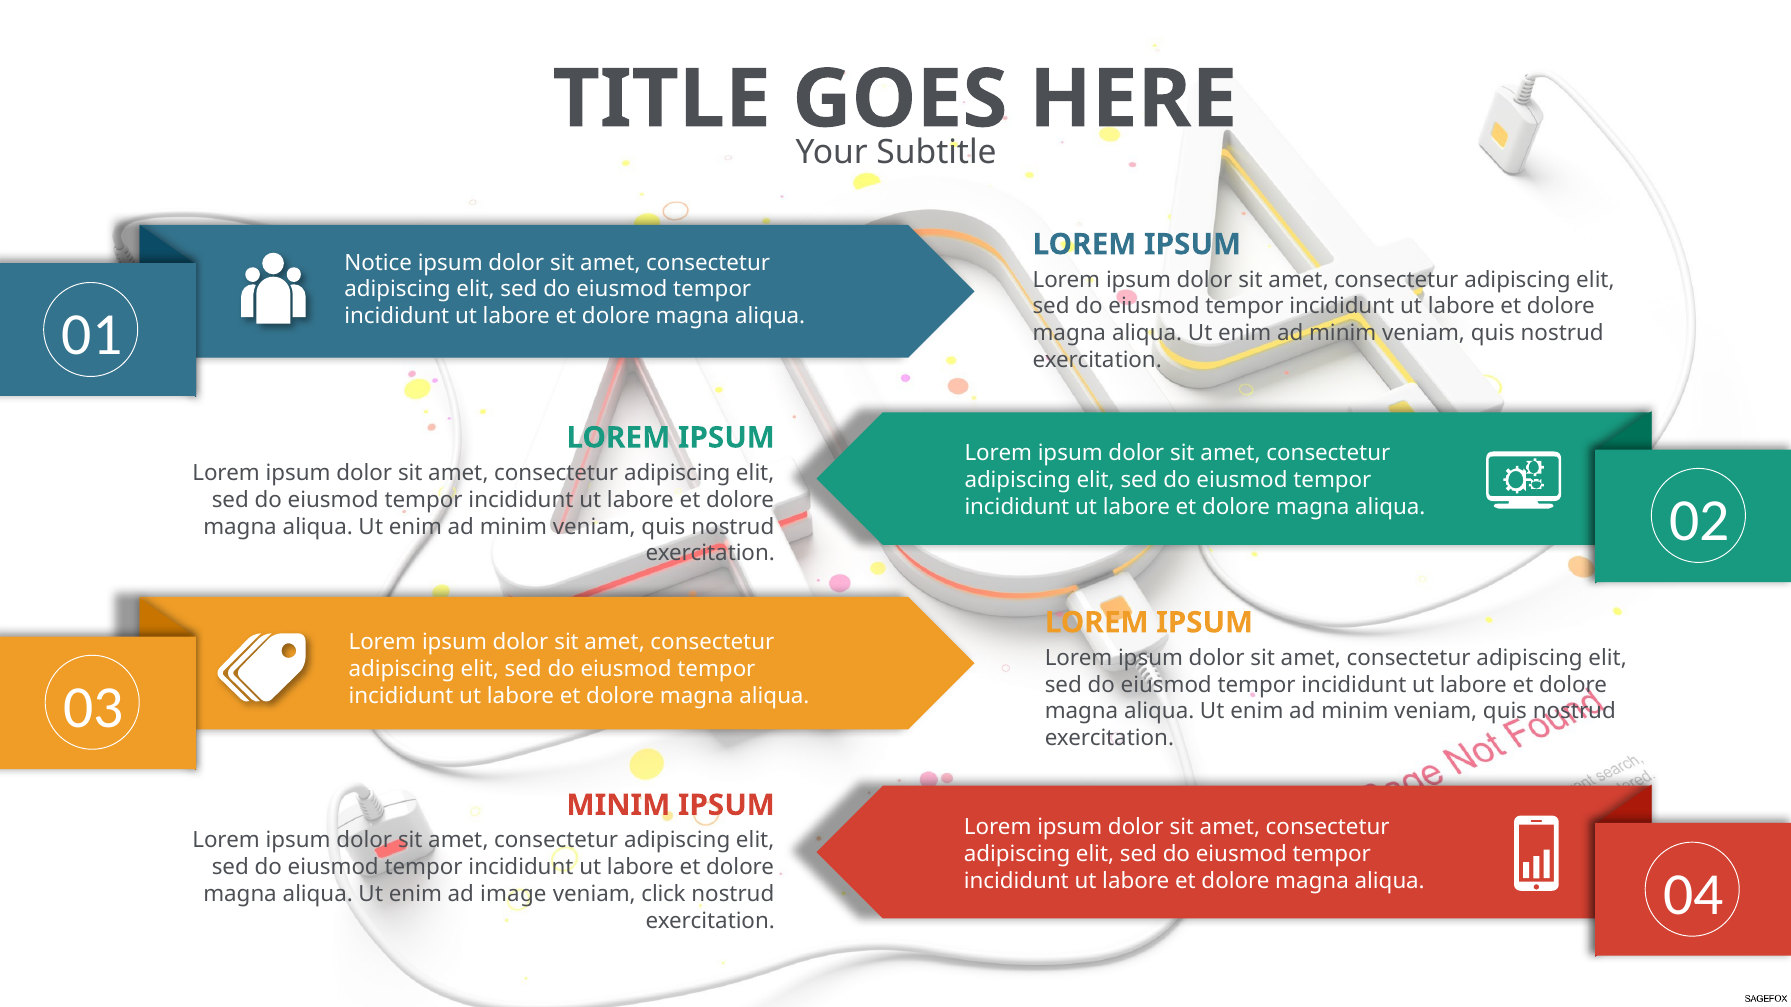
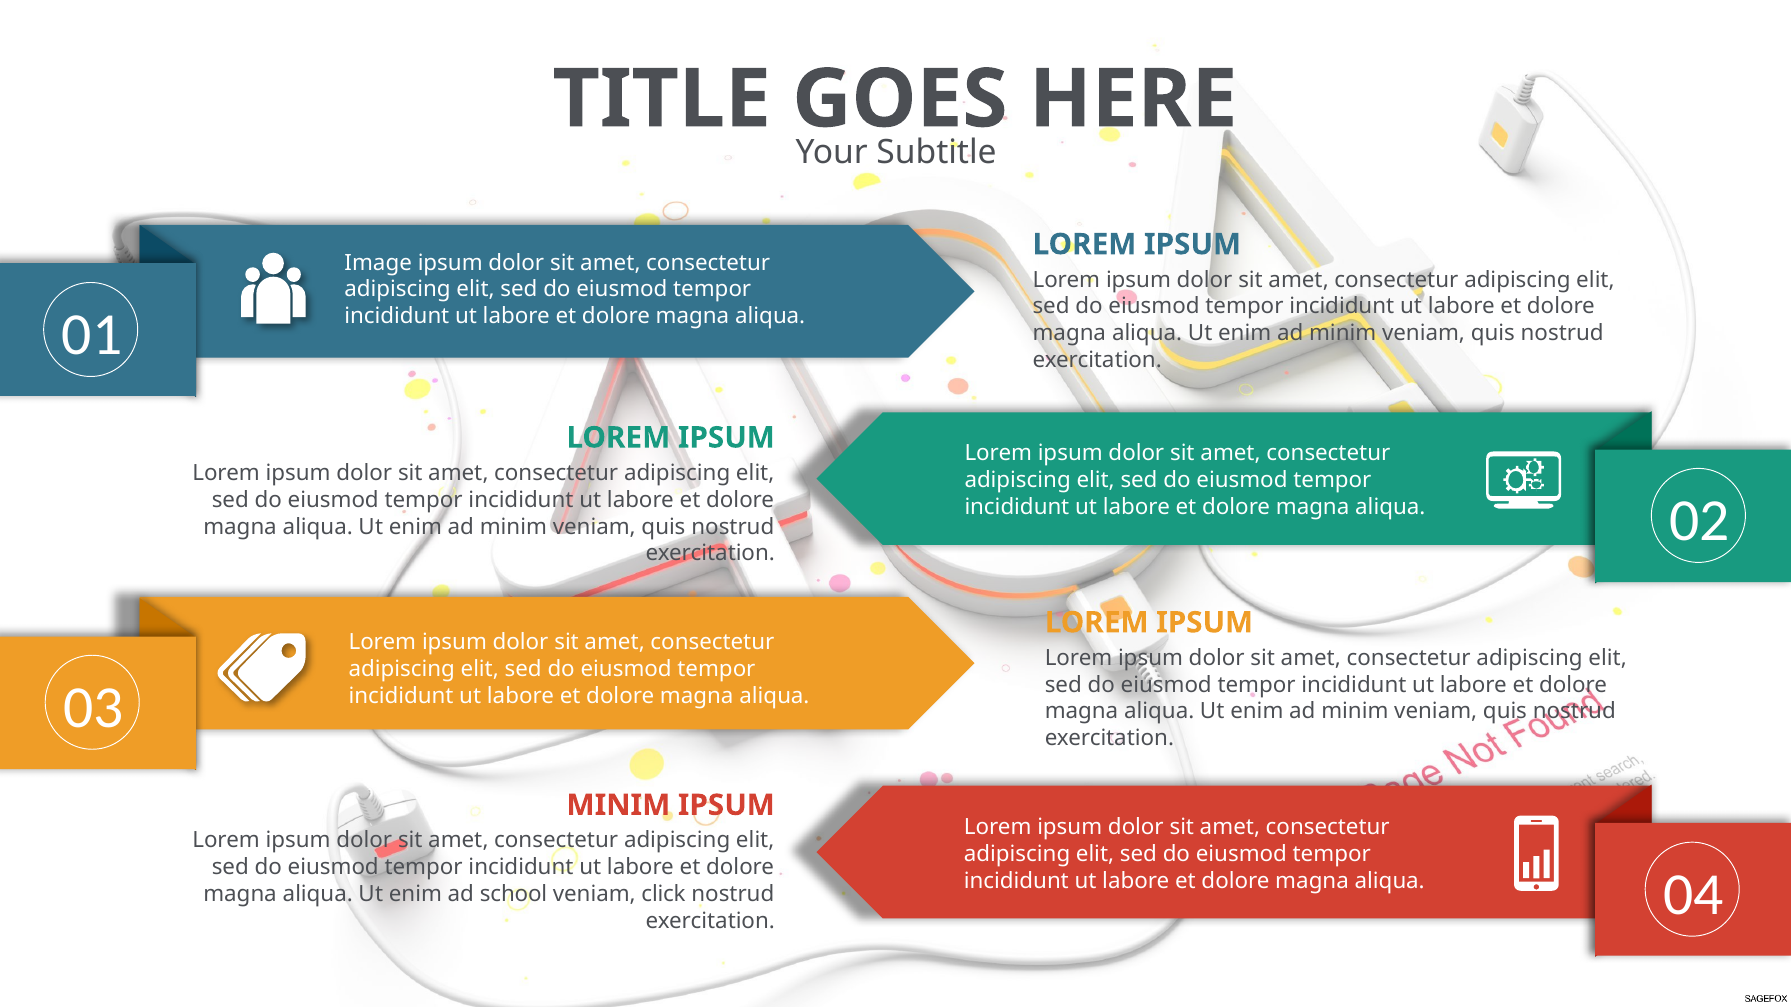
Notice: Notice -> Image (378, 263)
image: image -> school (514, 894)
